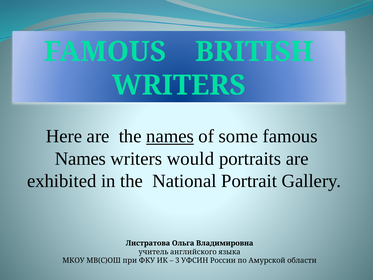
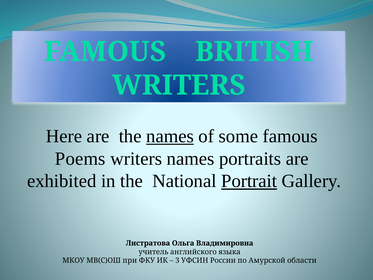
Names: Names -> Poems (80, 159)
writers would: would -> names (191, 159)
Portrait underline: none -> present (249, 181)
